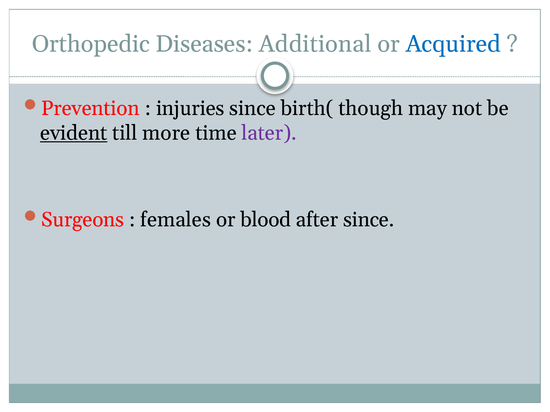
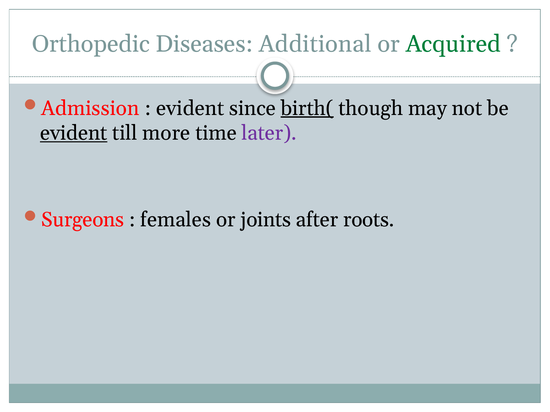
Acquired colour: blue -> green (453, 44)
Prevention: Prevention -> Admission (90, 108)
injuries: injuries -> evident (190, 108)
birth( underline: none -> present (307, 108)
blood: blood -> joints (266, 220)
after since: since -> roots (369, 220)
